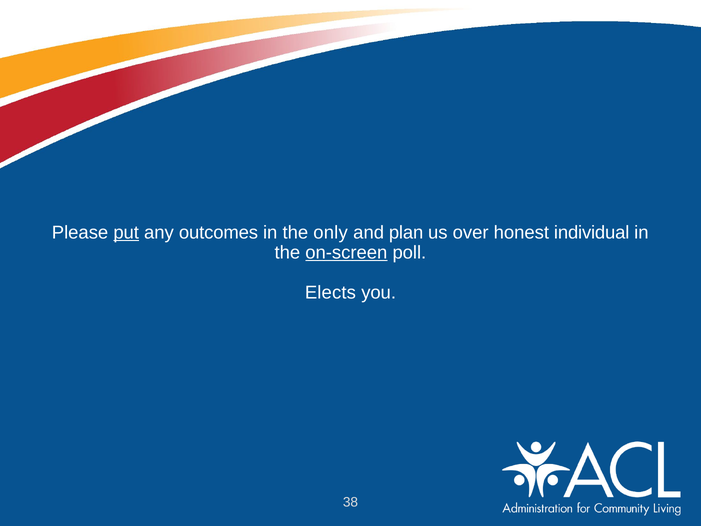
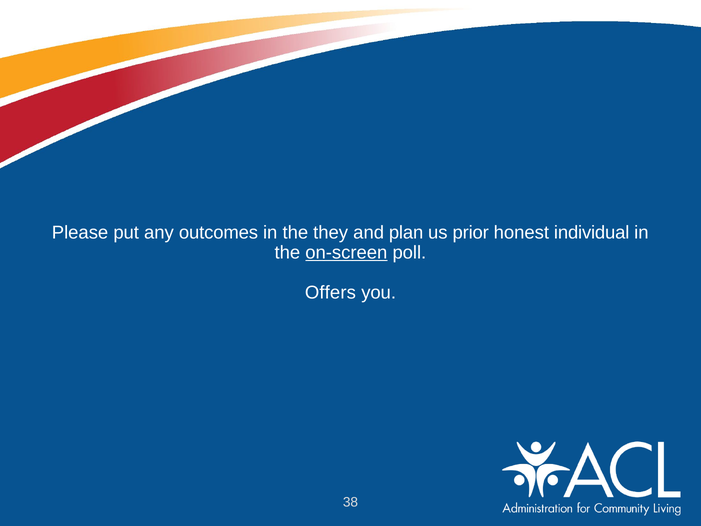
put underline: present -> none (126, 232)
only: only -> they (331, 232)
over: over -> prior (471, 232)
Elects: Elects -> Offers (330, 292)
